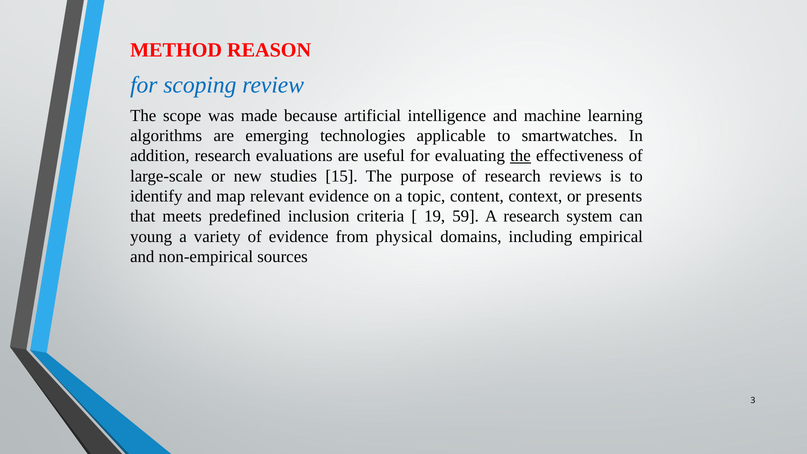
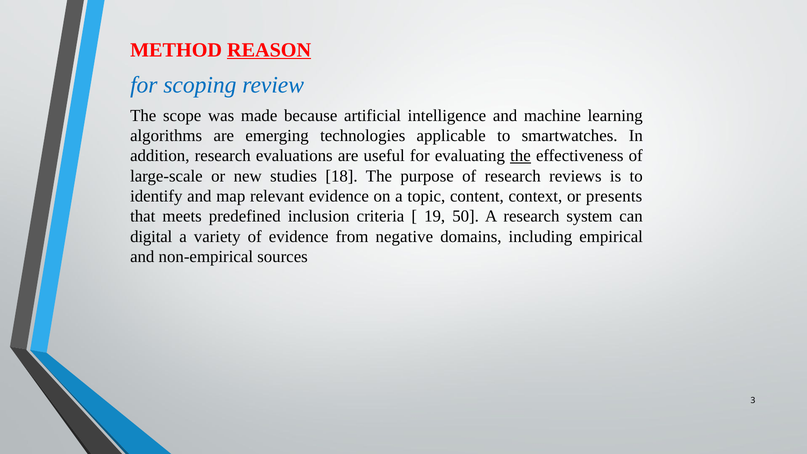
REASON underline: none -> present (269, 50)
15: 15 -> 18 (342, 176)
59: 59 -> 50 (466, 216)
young: young -> digital (151, 237)
physical: physical -> negative (404, 237)
